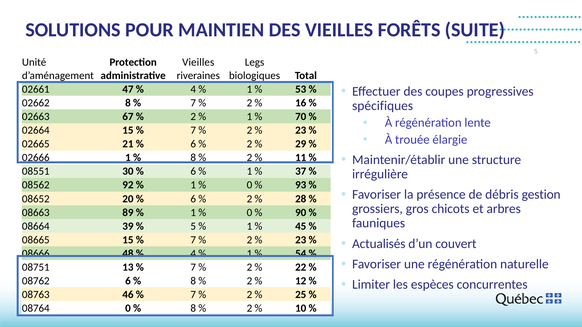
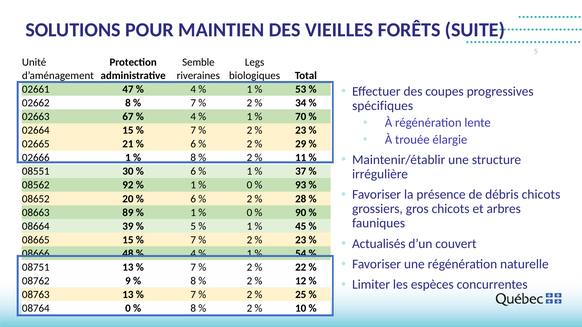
Vieilles: Vieilles -> Semble (198, 62)
16: 16 -> 34 (301, 103)
2: 2 -> 4 (193, 117)
débris gestion: gestion -> chicots (541, 195)
08762 6: 6 -> 9 (128, 281)
08763 46: 46 -> 13 (128, 295)
